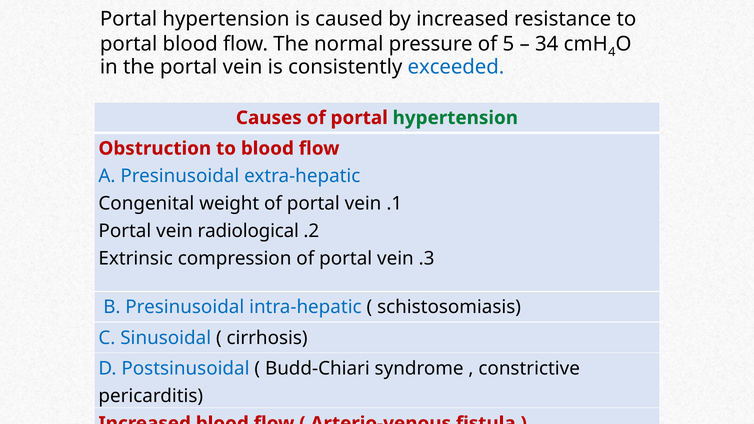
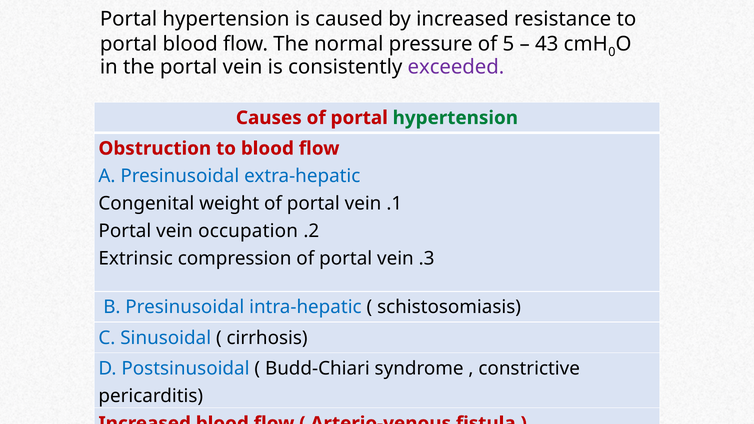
34: 34 -> 43 (547, 44)
4: 4 -> 0 (612, 52)
exceeded colour: blue -> purple (456, 67)
radiological: radiological -> occupation (248, 231)
